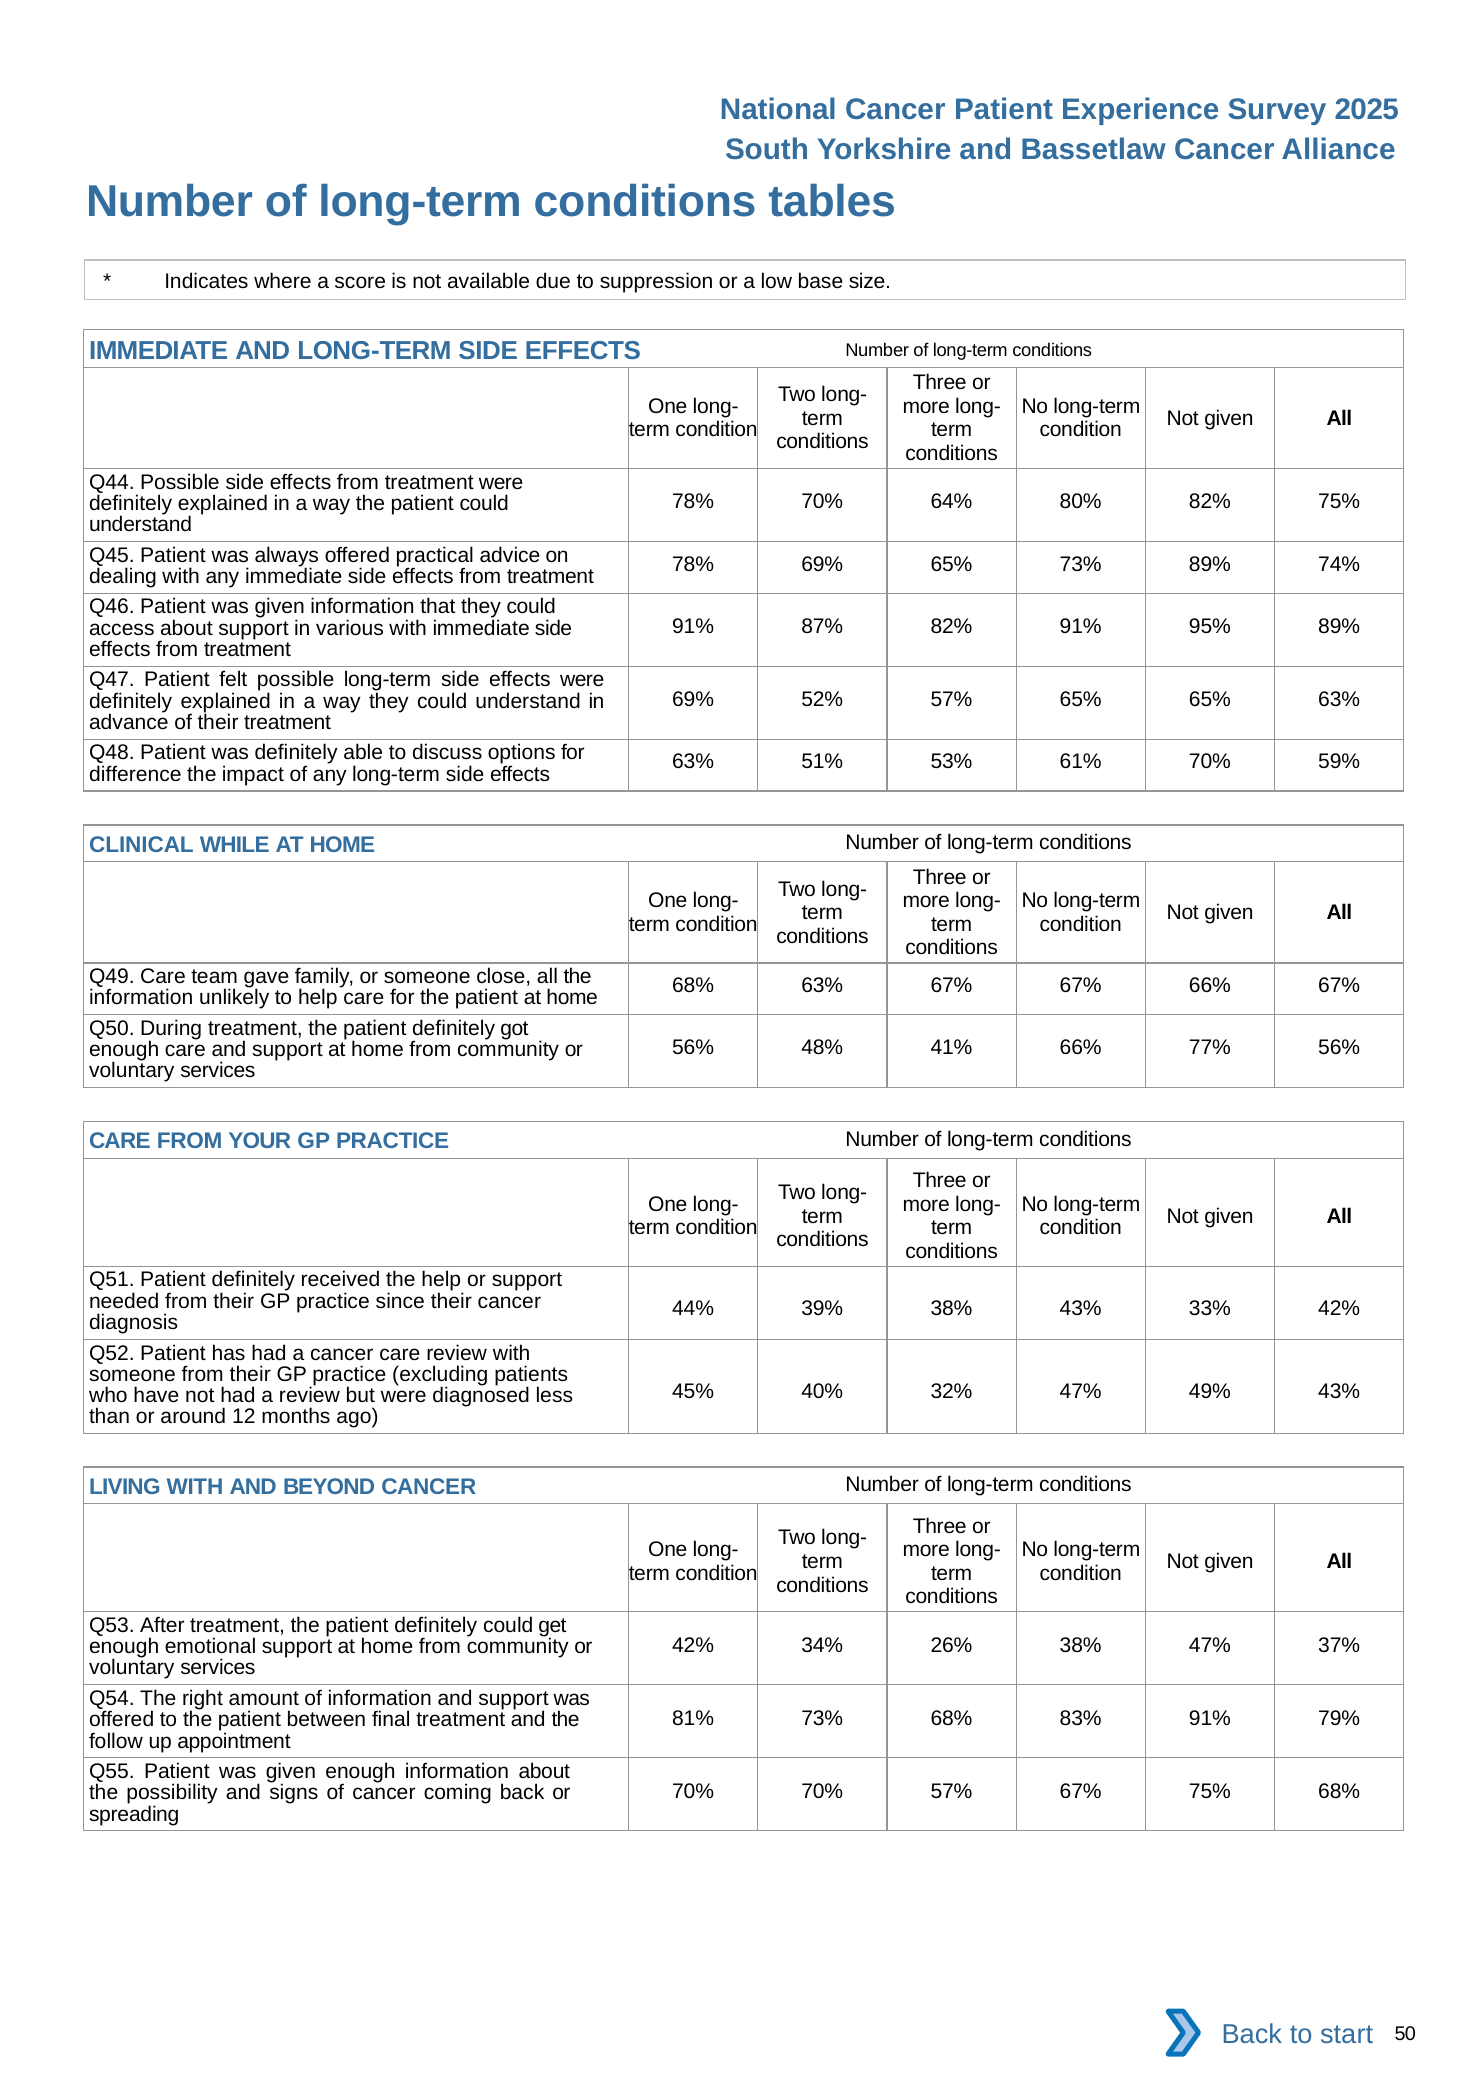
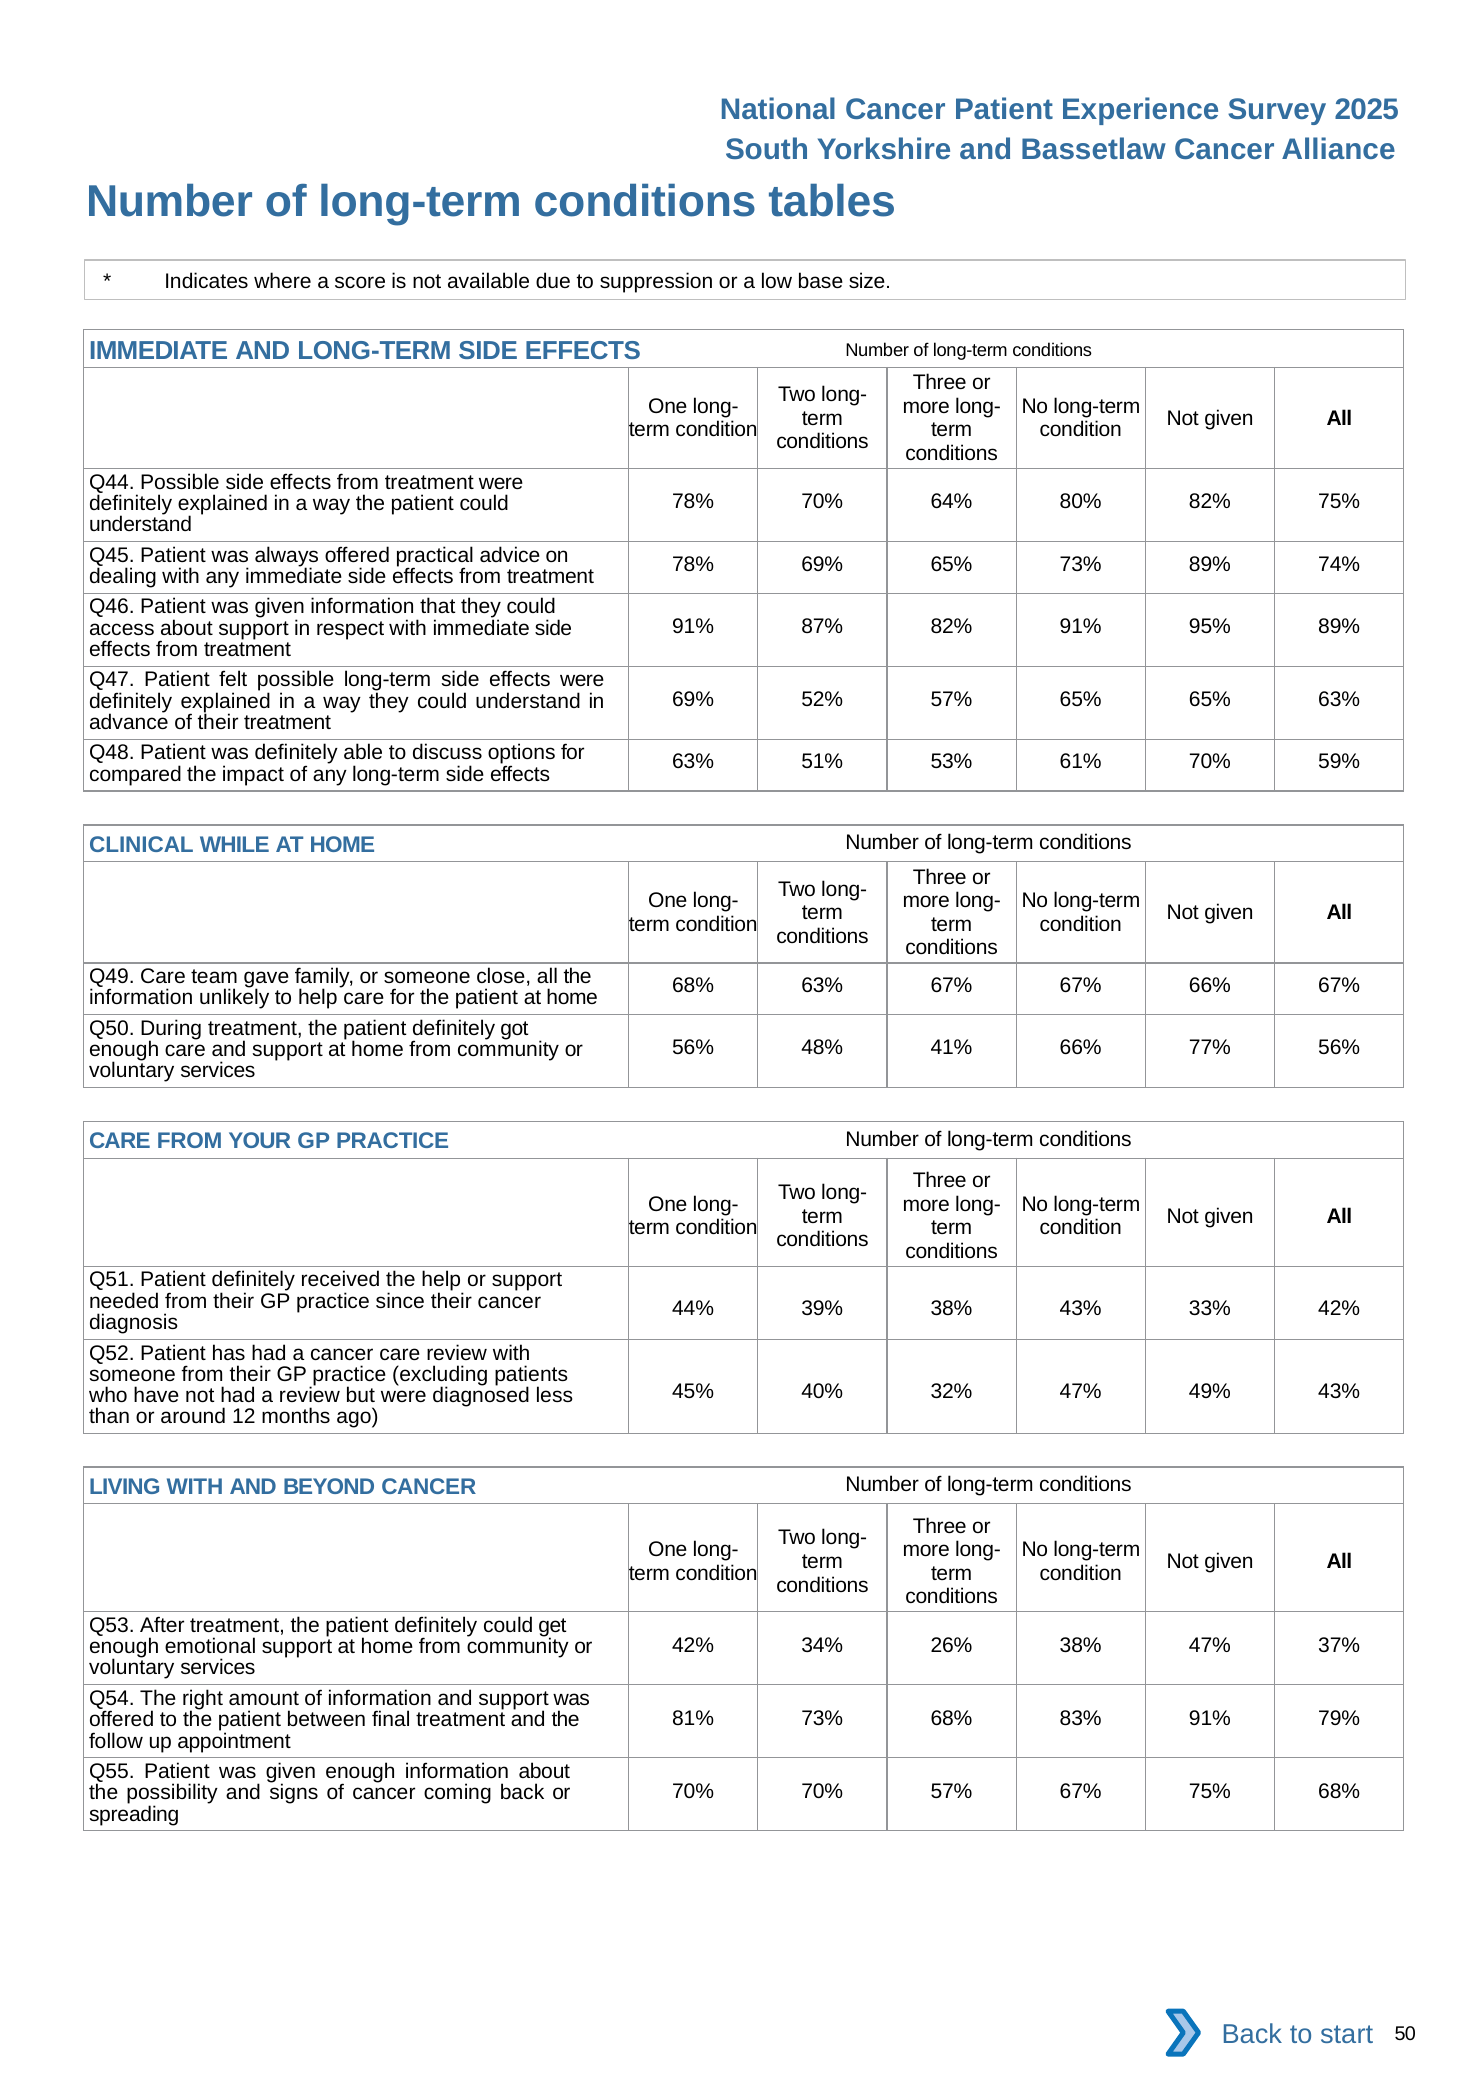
various: various -> respect (350, 628)
difference: difference -> compared (135, 774)
